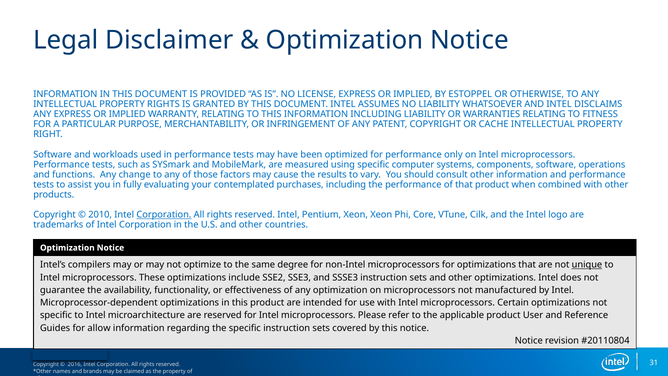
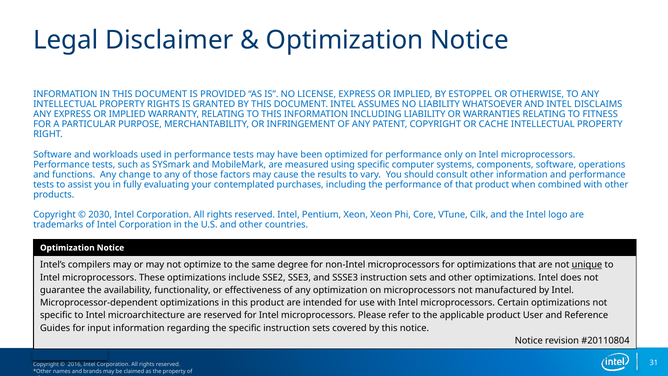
2010: 2010 -> 2030 (100, 215)
Corporation underline: present -> none (164, 215)
allow: allow -> input (99, 328)
